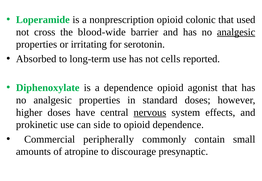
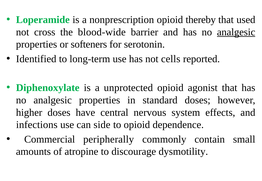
colonic: colonic -> thereby (201, 20)
irritating: irritating -> softeners (89, 44)
Absorbed: Absorbed -> Identified (36, 59)
a dependence: dependence -> unprotected (128, 88)
nervous underline: present -> none (150, 112)
prokinetic: prokinetic -> infections (37, 125)
presynaptic: presynaptic -> dysmotility (183, 151)
